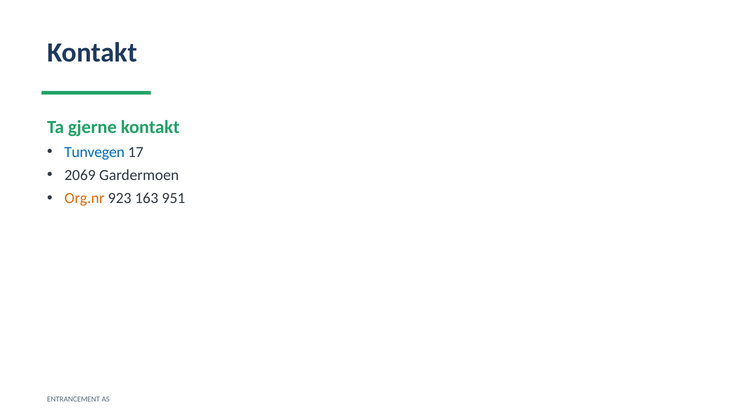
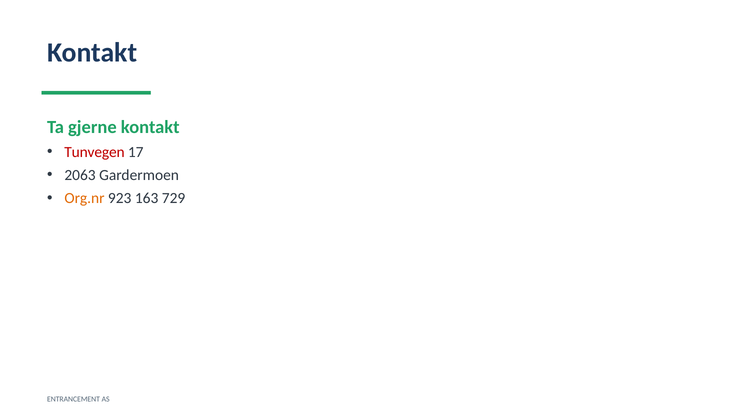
Tunvegen colour: blue -> red (94, 152)
2069: 2069 -> 2063 (80, 175)
951: 951 -> 729 (174, 198)
